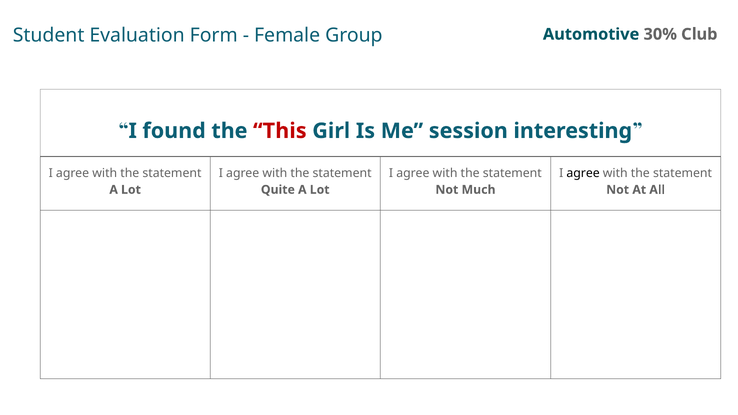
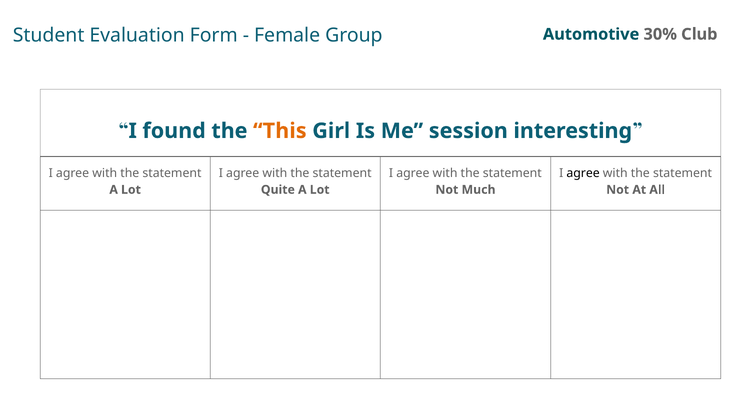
This colour: red -> orange (280, 131)
